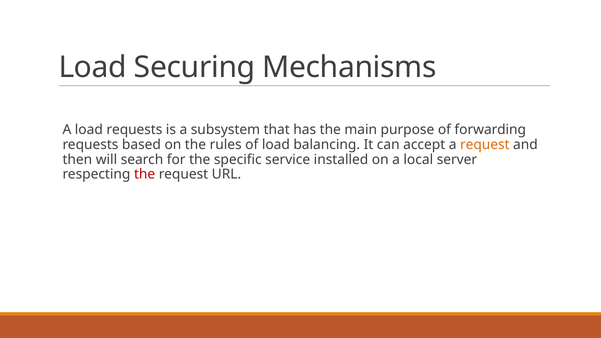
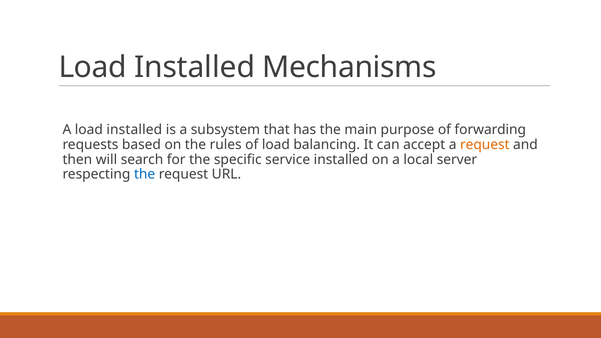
Securing: Securing -> Installed (195, 67)
A load requests: requests -> installed (134, 130)
the colour: red -> blue (145, 174)
